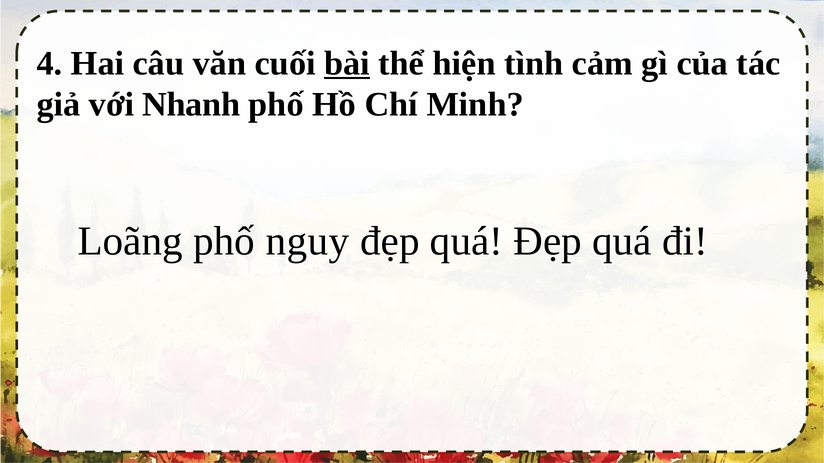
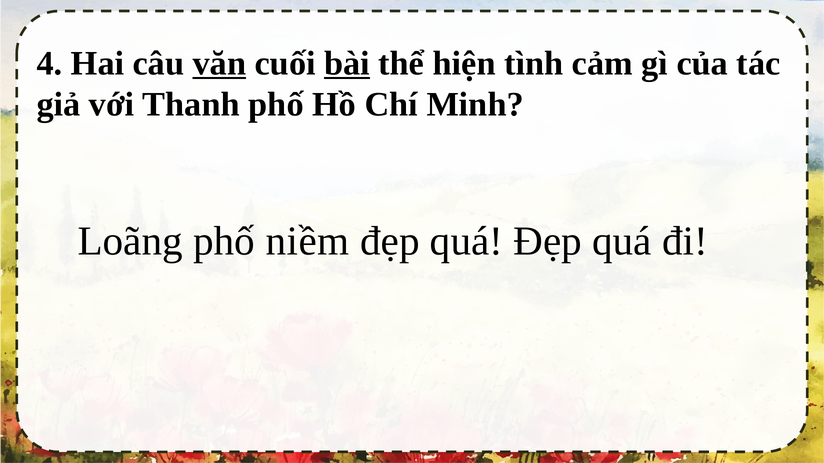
văn underline: none -> present (219, 63)
Nhanh: Nhanh -> Thanh (191, 105)
nguy: nguy -> niềm (307, 241)
